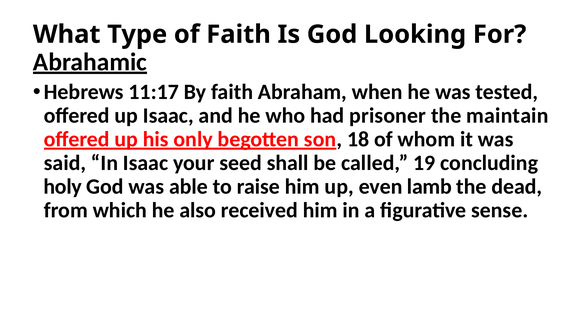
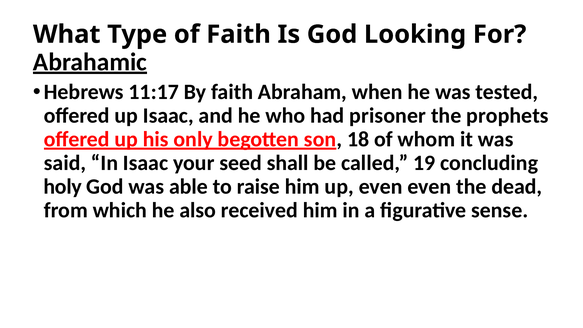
maintain: maintain -> prophets (507, 116)
even lamb: lamb -> even (429, 187)
